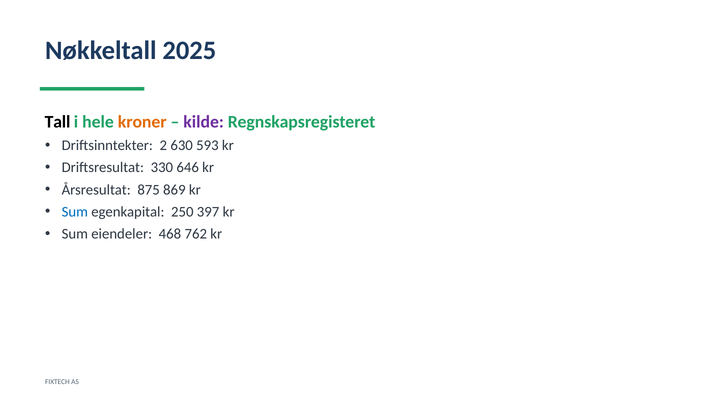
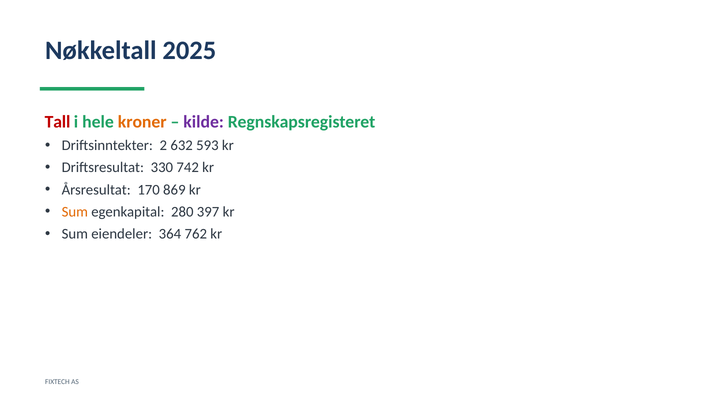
Tall colour: black -> red (58, 122)
630: 630 -> 632 (182, 146)
646: 646 -> 742 (188, 168)
875: 875 -> 170 (149, 190)
Sum colour: blue -> orange (75, 212)
250: 250 -> 280 (182, 212)
468: 468 -> 364 (170, 234)
